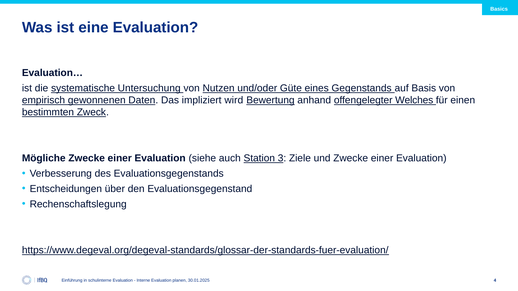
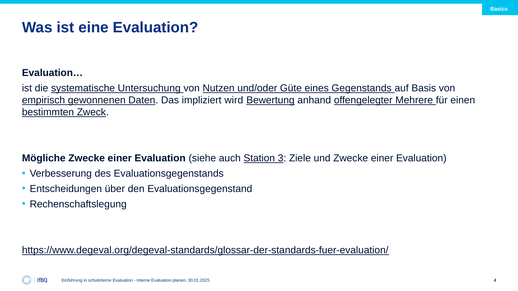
Welches: Welches -> Mehrere (414, 100)
